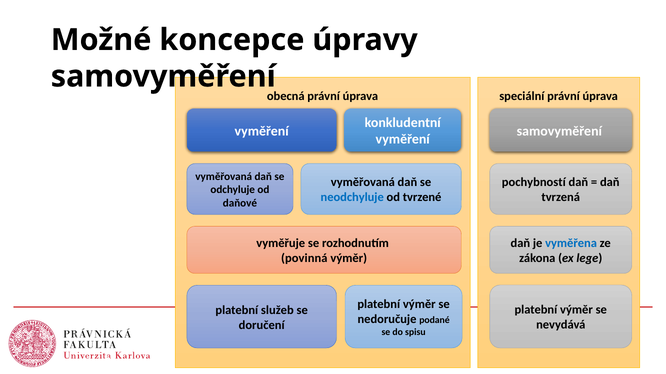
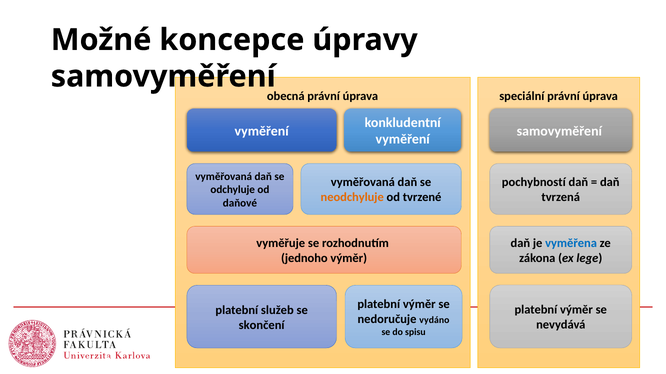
neodchyluje colour: blue -> orange (352, 198)
povinná: povinná -> jednoho (304, 259)
podané: podané -> vydáno (434, 321)
doručení: doručení -> skončení (262, 325)
